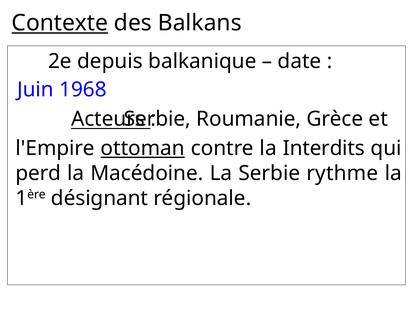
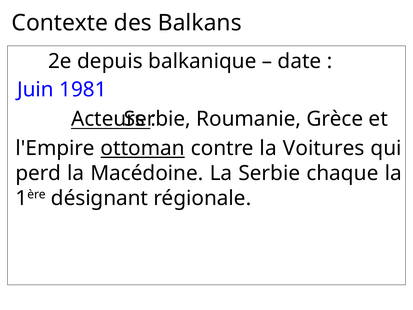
Contexte underline: present -> none (60, 23)
1968: 1968 -> 1981 (83, 90)
Interdits: Interdits -> Voitures (324, 148)
rythme: rythme -> chaque (342, 173)
